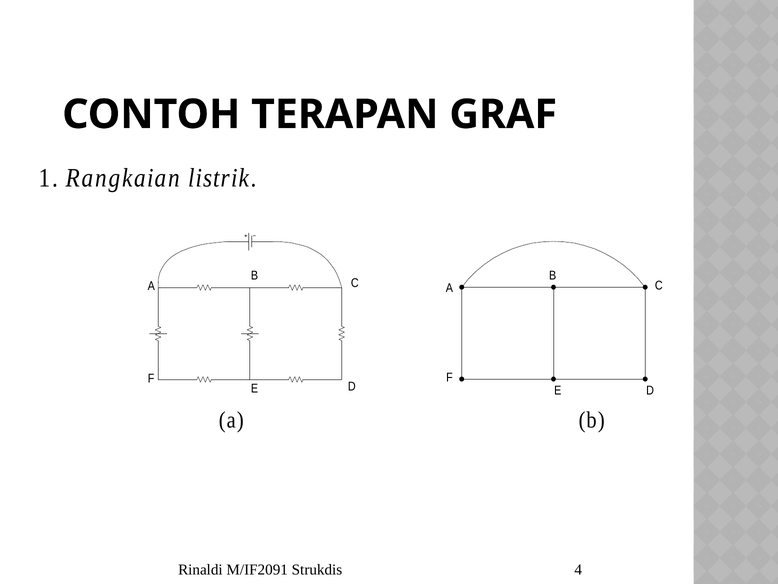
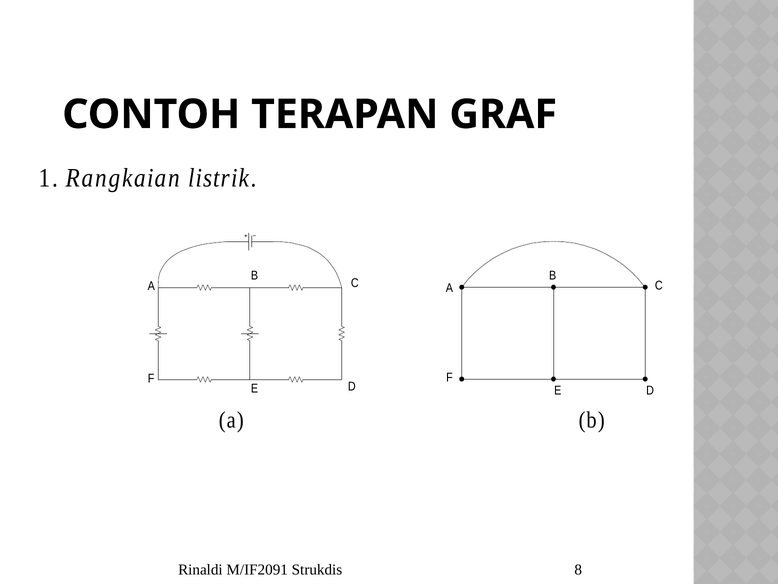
4: 4 -> 8 (578, 569)
